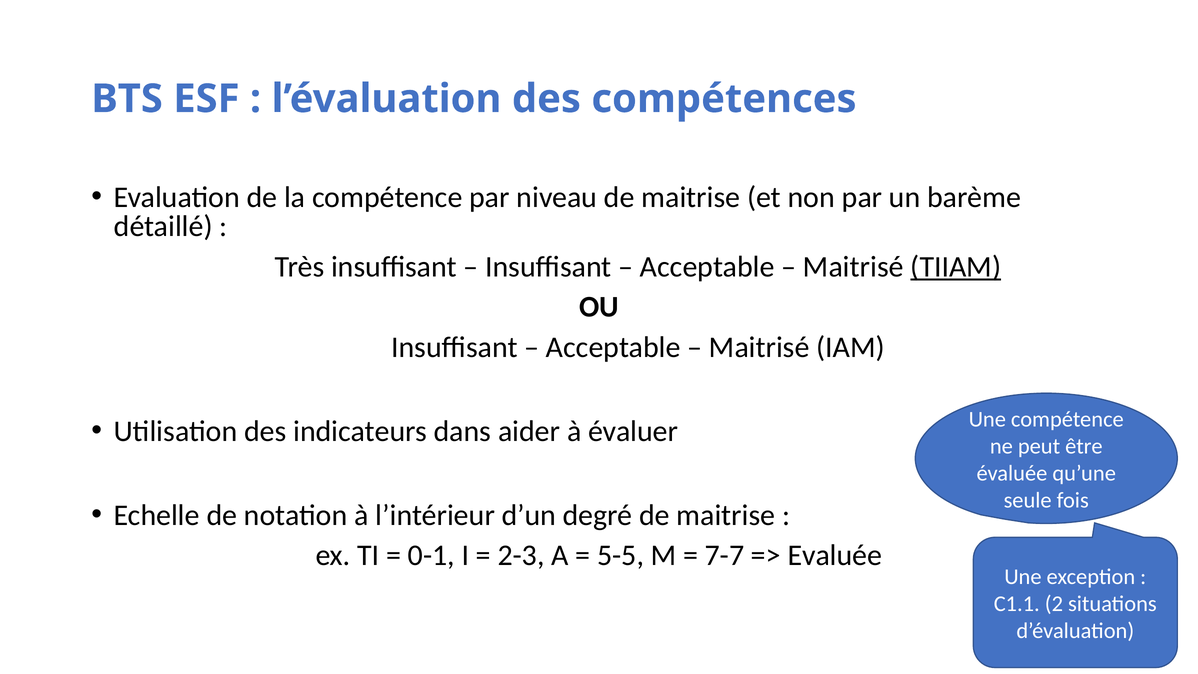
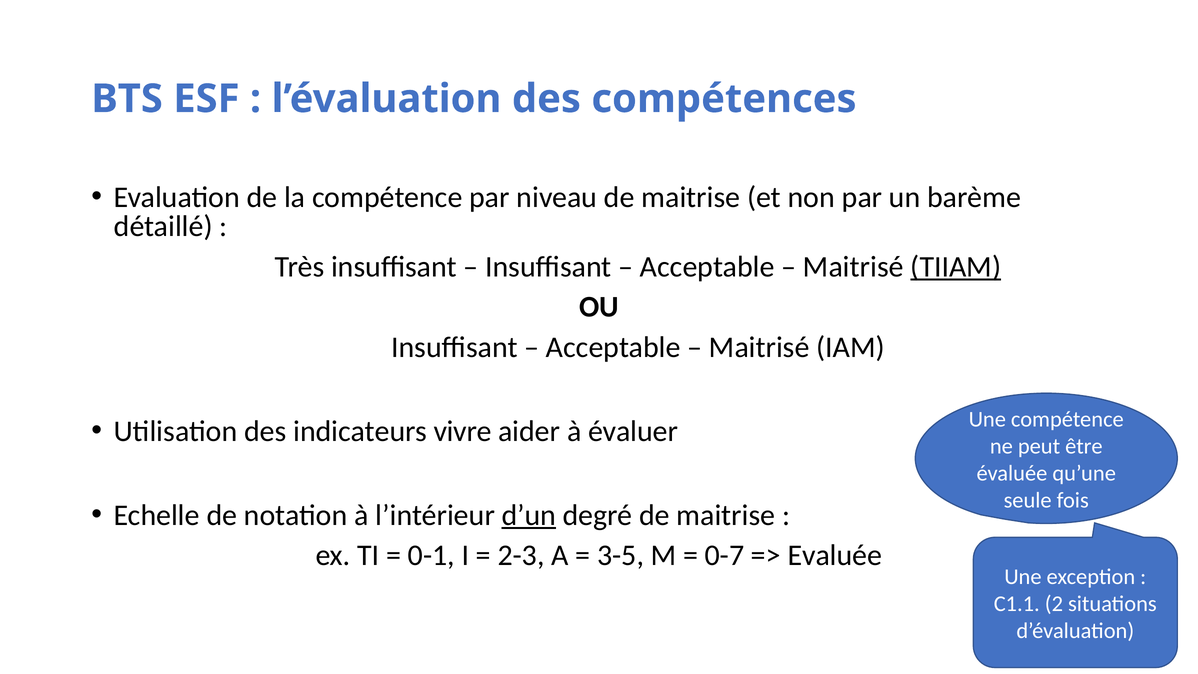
dans: dans -> vivre (463, 431)
d’un underline: none -> present (529, 515)
5-5: 5-5 -> 3-5 (621, 555)
7-7: 7-7 -> 0-7 (724, 555)
